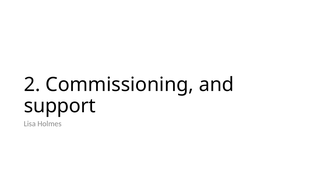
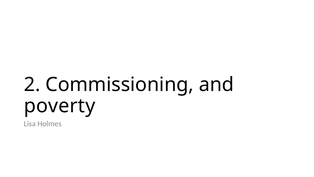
support: support -> poverty (60, 106)
